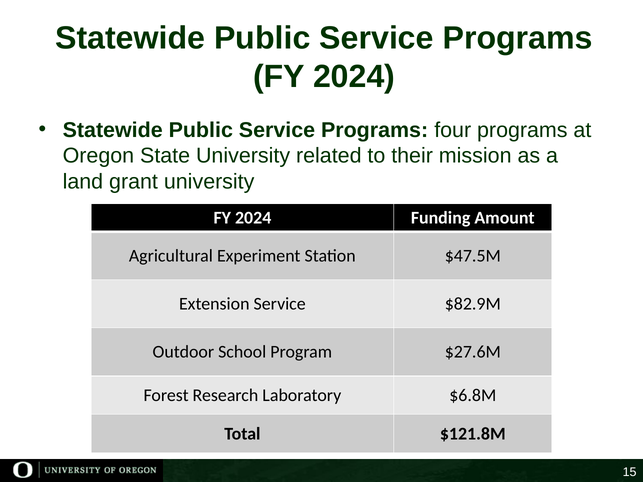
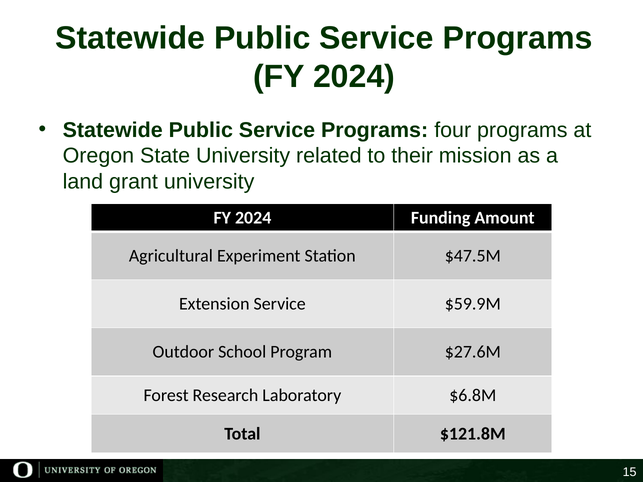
$82.9M: $82.9M -> $59.9M (473, 304)
